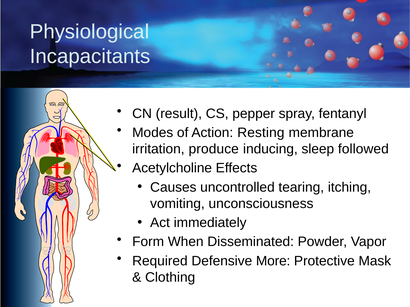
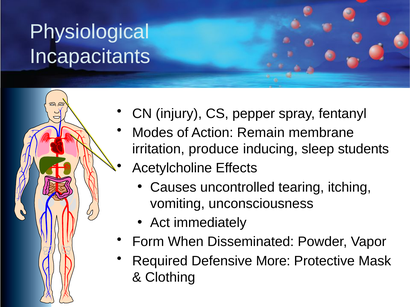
result: result -> injury (179, 114)
Resting: Resting -> Remain (261, 133)
followed: followed -> students (363, 149)
